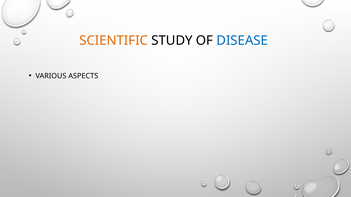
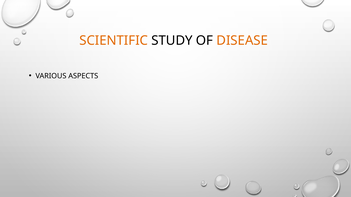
DISEASE colour: blue -> orange (242, 41)
